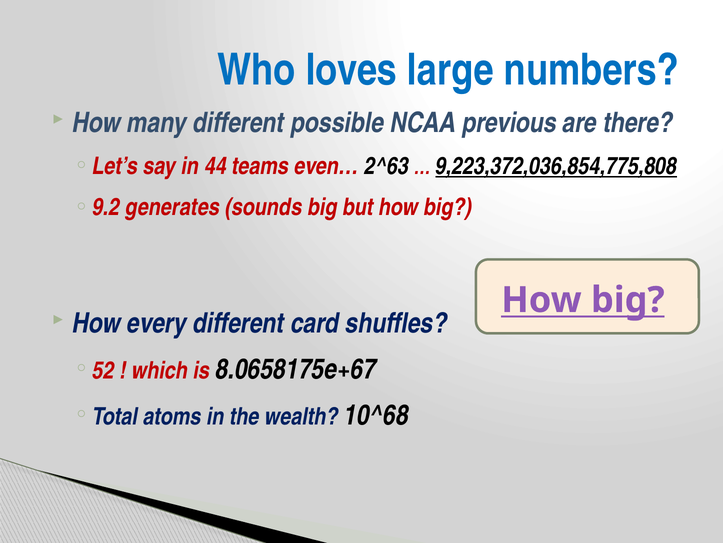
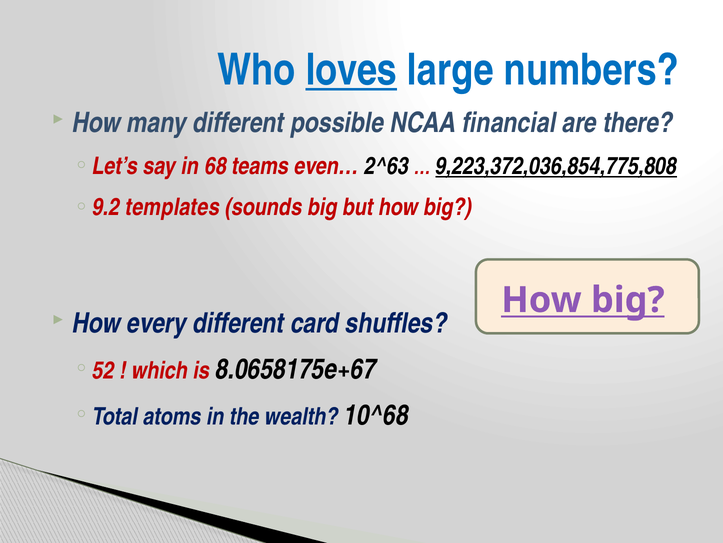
loves underline: none -> present (351, 70)
previous: previous -> financial (509, 123)
44: 44 -> 68 (216, 166)
generates: generates -> templates (172, 207)
